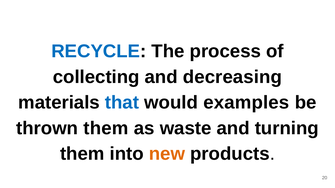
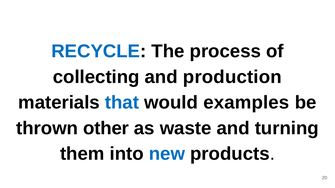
decreasing: decreasing -> production (232, 77)
thrown them: them -> other (106, 128)
new colour: orange -> blue (167, 154)
